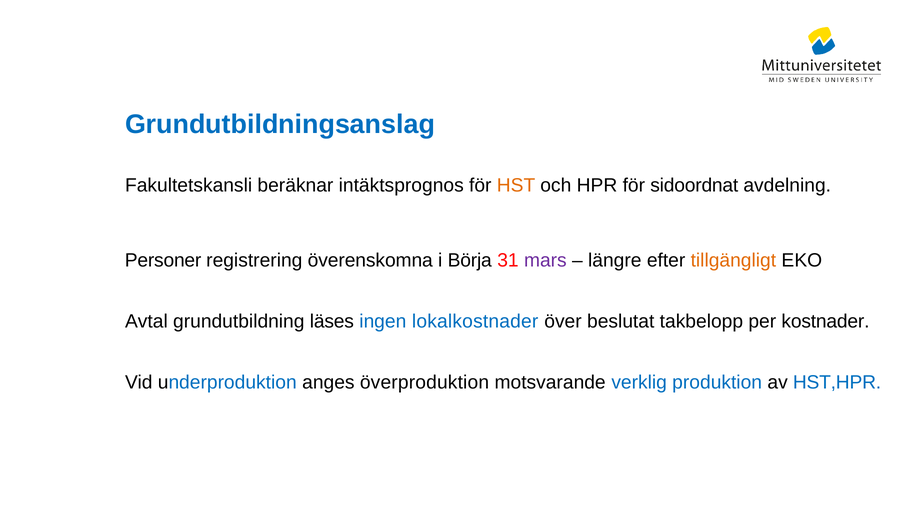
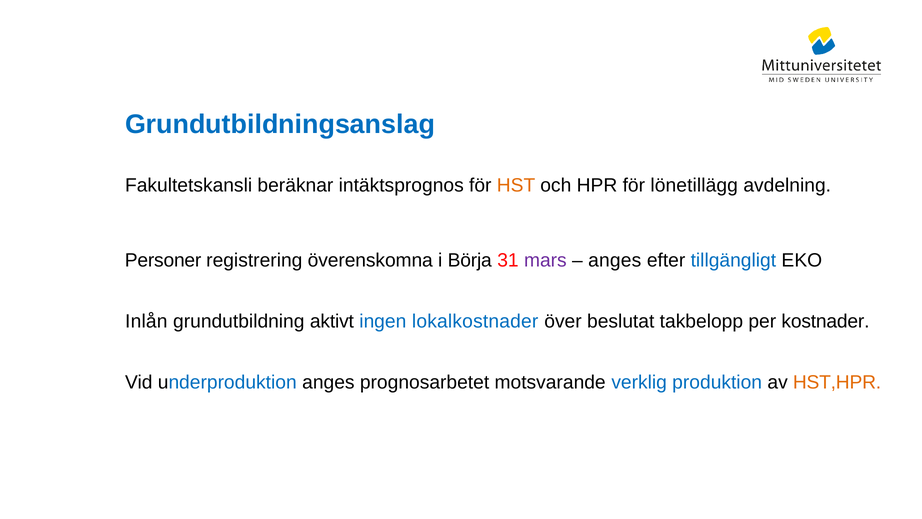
sidoordnat: sidoordnat -> lönetillägg (694, 185)
längre: längre -> anges (615, 260)
tillgängligt colour: orange -> blue (733, 260)
Avtal: Avtal -> Inlån (146, 321)
läses: läses -> aktivt (332, 321)
överproduktion: överproduktion -> prognosarbetet (425, 382)
HST,HPR colour: blue -> orange (837, 382)
